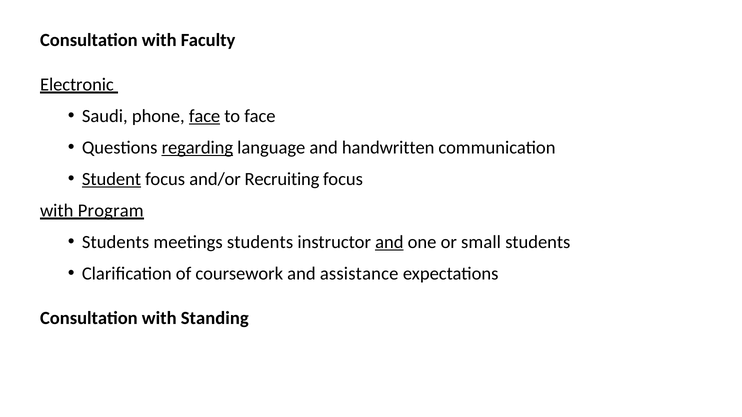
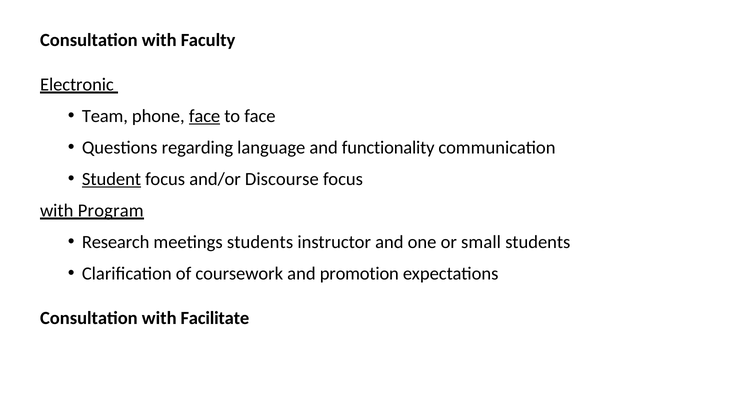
Saudi: Saudi -> Team (105, 116)
regarding underline: present -> none (197, 148)
handwritten: handwritten -> functionality (388, 148)
Recruiting: Recruiting -> Discourse (282, 179)
Students: Students -> Research (116, 242)
and underline: present -> none (389, 242)
assistance: assistance -> promotion (359, 274)
Standing: Standing -> Facilitate (215, 318)
